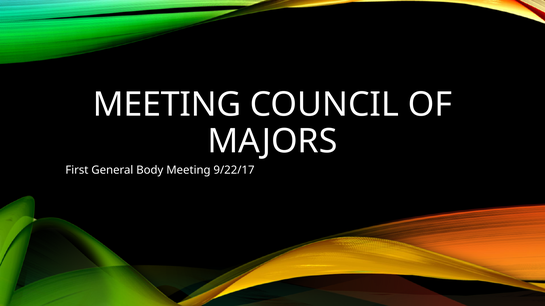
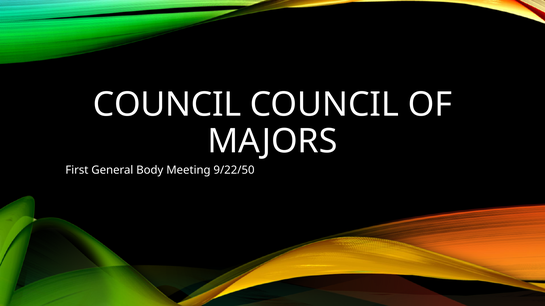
MEETING: MEETING -> COUNCIL (167, 105)
9/22/17: 9/22/17 -> 9/22/50 (234, 170)
